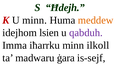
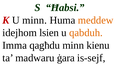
Ħdejh: Ħdejh -> Ħabsi (65, 8)
qabduh colour: purple -> orange (86, 33)
iħarrku: iħarrku -> qagħdu (45, 45)
ilkoll: ilkoll -> kienu (98, 45)
